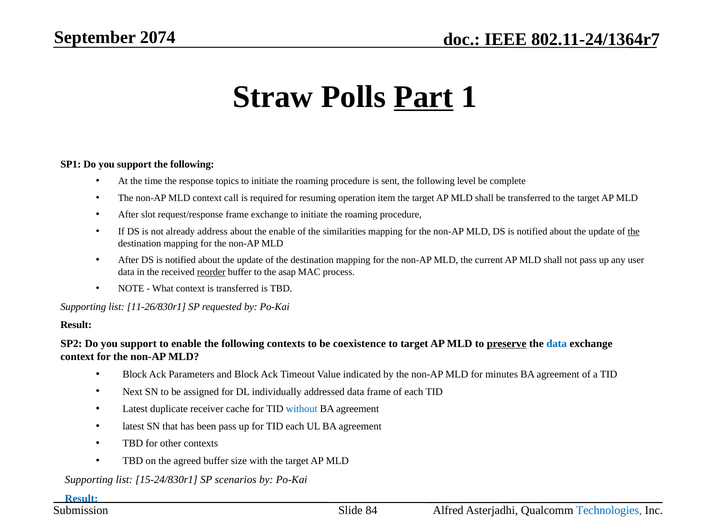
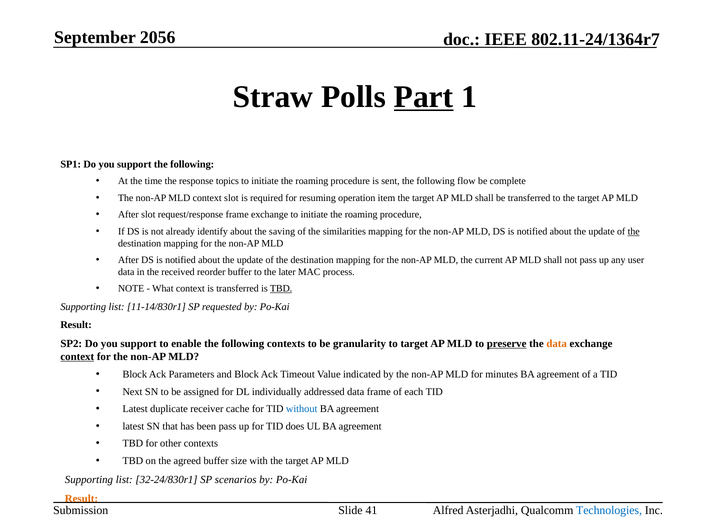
2074: 2074 -> 2056 (158, 38)
level: level -> flow (466, 181)
context call: call -> slot (231, 198)
address: address -> identify (213, 232)
the enable: enable -> saving (282, 232)
reorder underline: present -> none (211, 272)
asap: asap -> later (287, 272)
TBD underline: none -> present (281, 289)
11-26/830r1: 11-26/830r1 -> 11-14/830r1 (156, 307)
coexistence: coexistence -> granularity (360, 344)
data colour: blue -> orange (557, 344)
context underline: none -> present (77, 357)
TID each: each -> does (295, 427)
15-24/830r1: 15-24/830r1 -> 32-24/830r1 (167, 480)
Result colour: blue -> orange (81, 499)
84: 84 -> 41 (371, 511)
